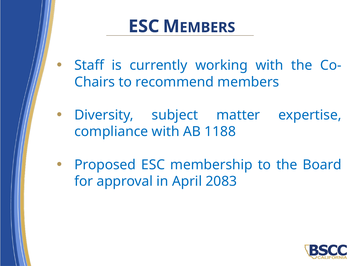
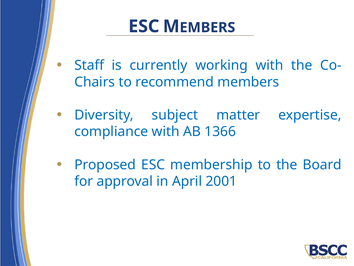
1188: 1188 -> 1366 (220, 131)
2083: 2083 -> 2001 (221, 181)
